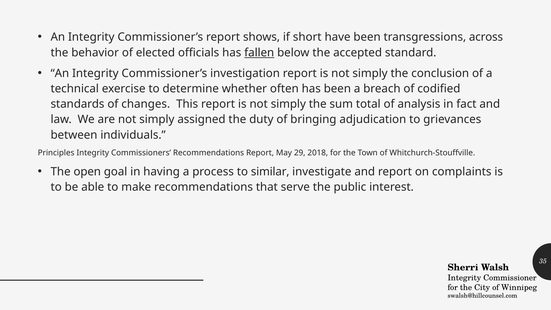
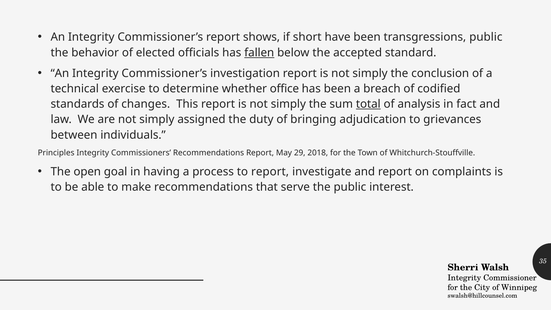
transgressions across: across -> public (486, 37)
often: often -> office (284, 89)
total underline: none -> present (368, 104)
to similar: similar -> report (270, 172)
